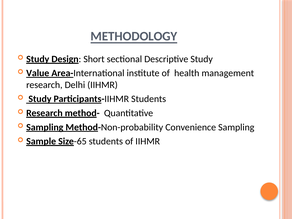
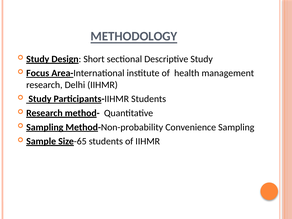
Value: Value -> Focus (38, 73)
